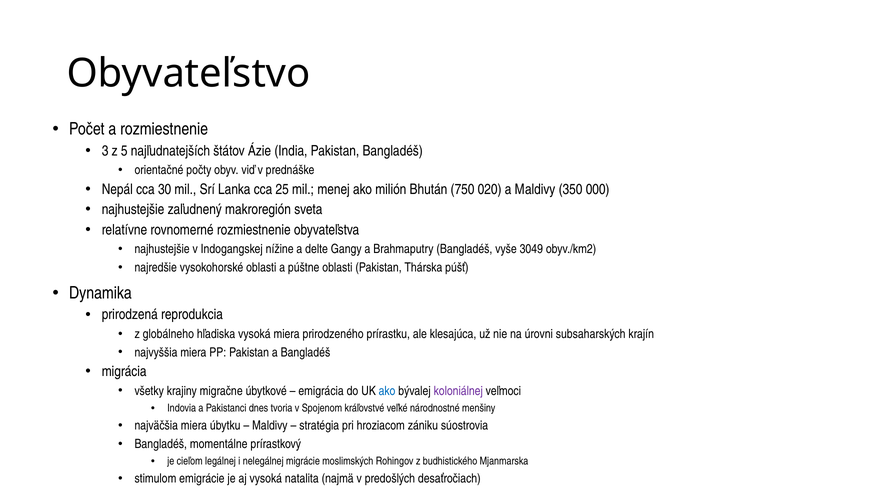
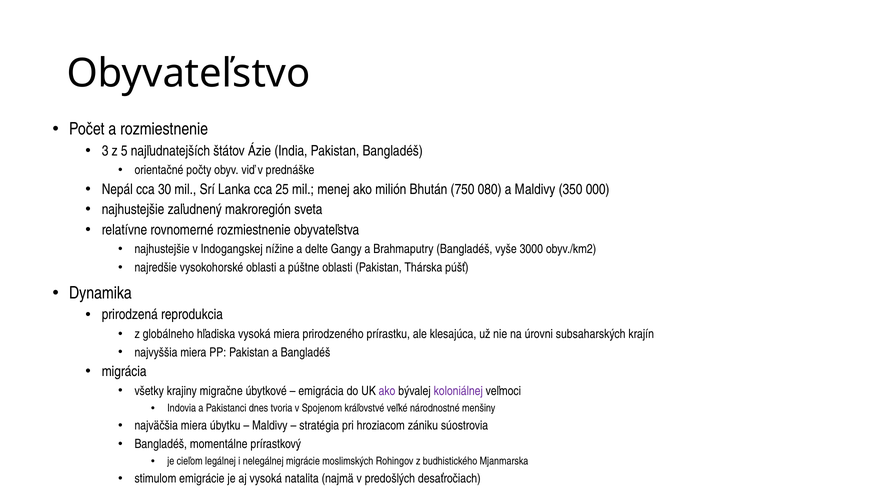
020: 020 -> 080 (490, 189)
3049: 3049 -> 3000 (531, 249)
ako colour: blue -> purple (387, 391)
